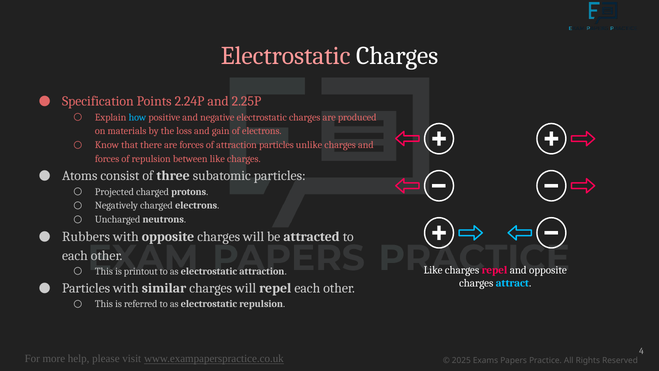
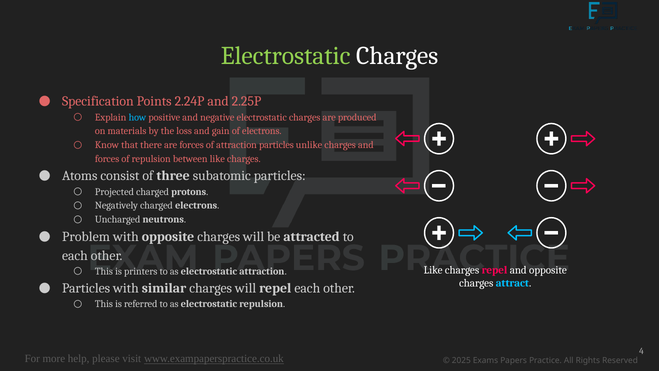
Electrostatic colour: pink -> light green (286, 56)
Rubbers: Rubbers -> Problem (86, 236)
printout: printout -> printers (141, 271)
